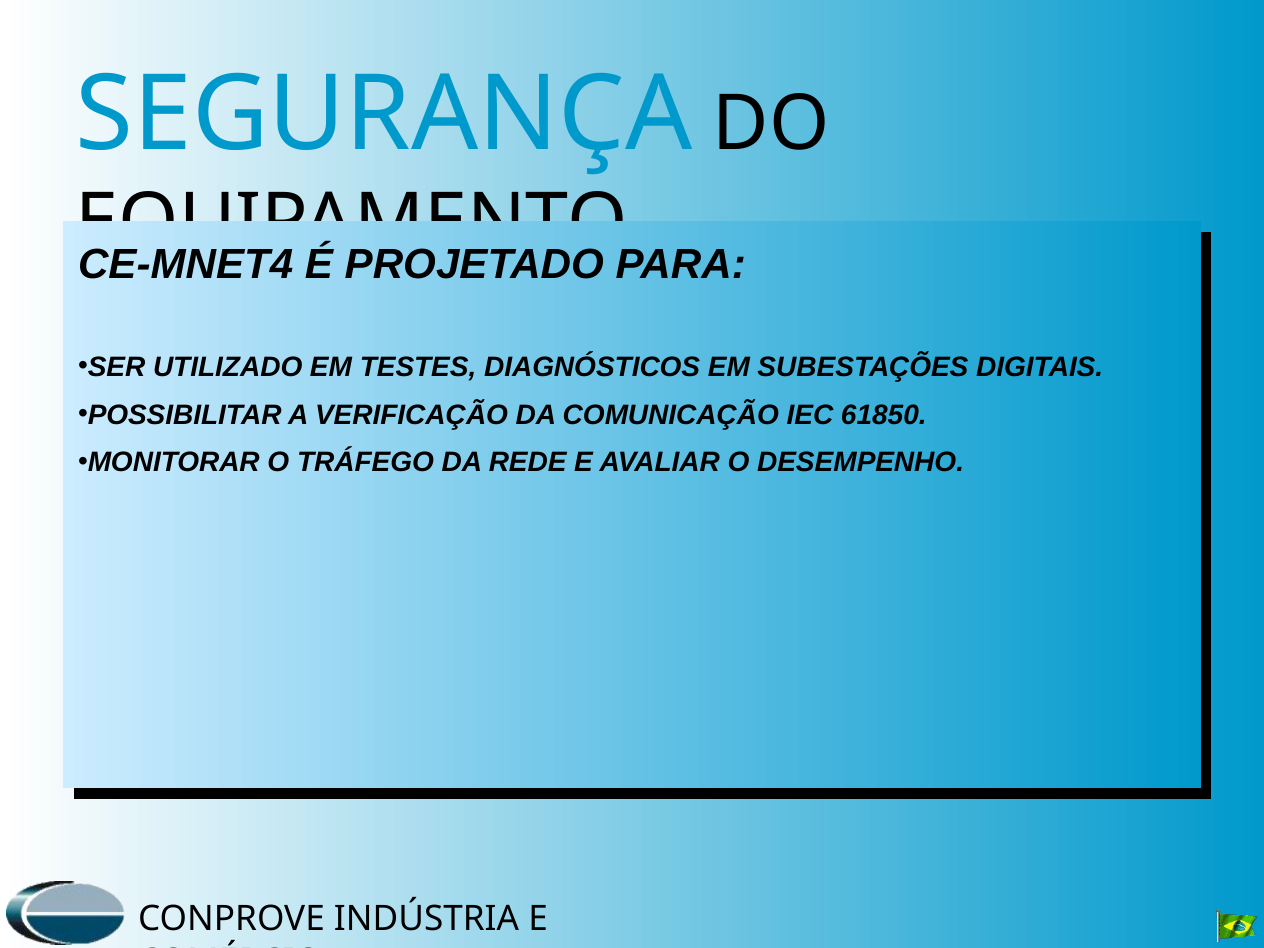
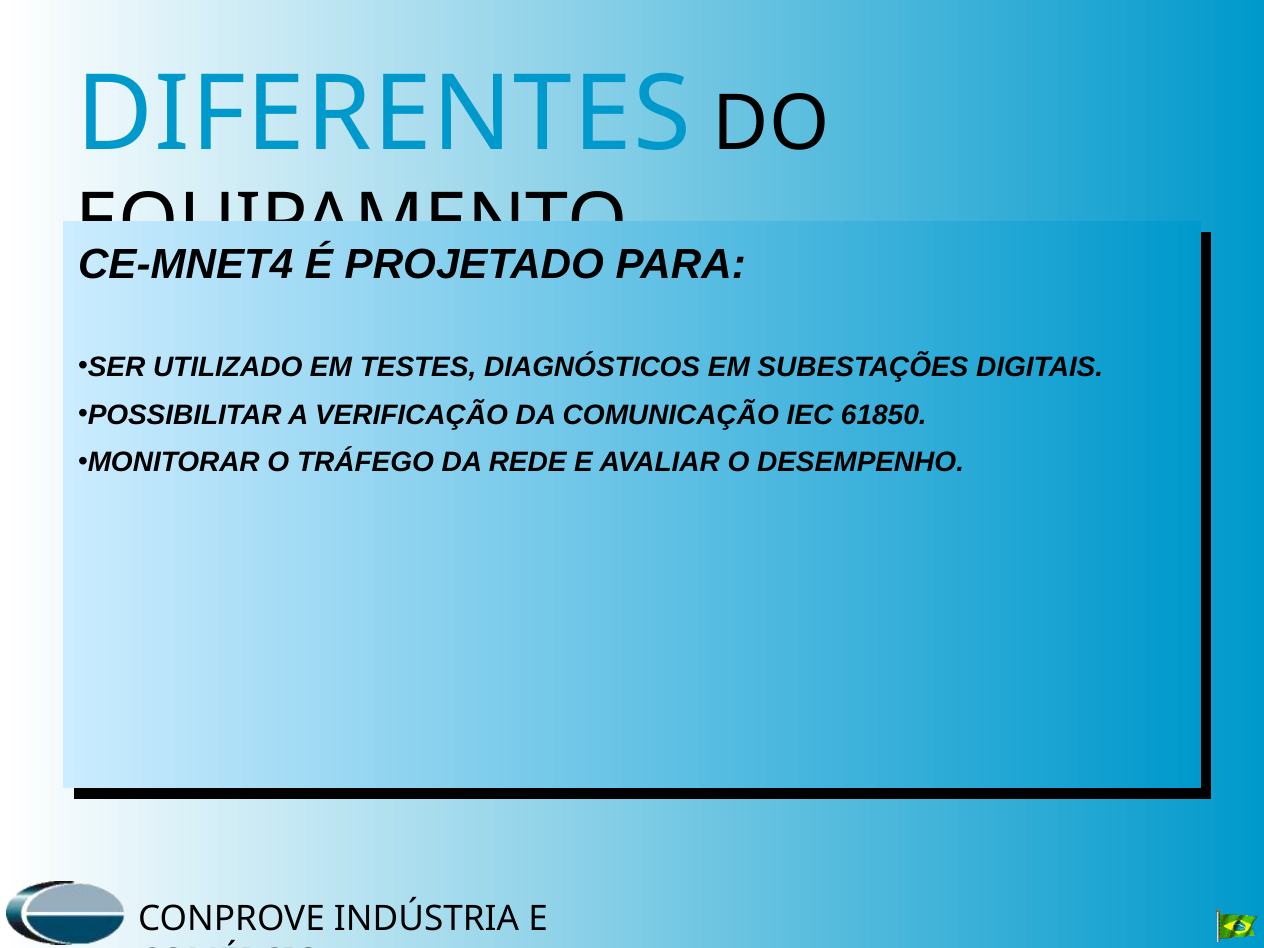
SEGURANÇA: SEGURANÇA -> DIFERENTES (384, 115)
